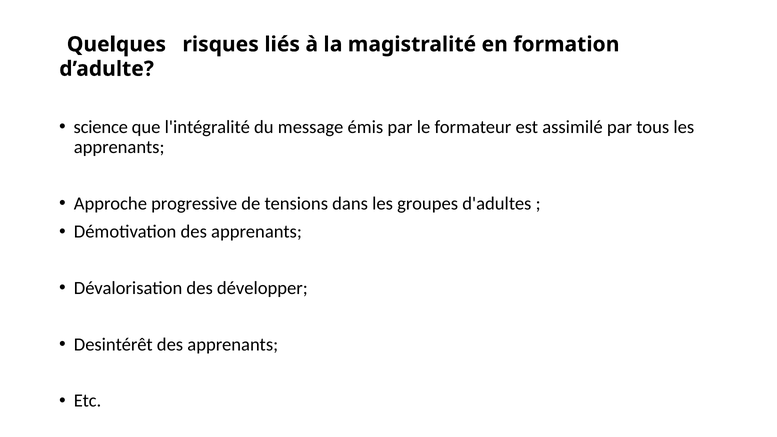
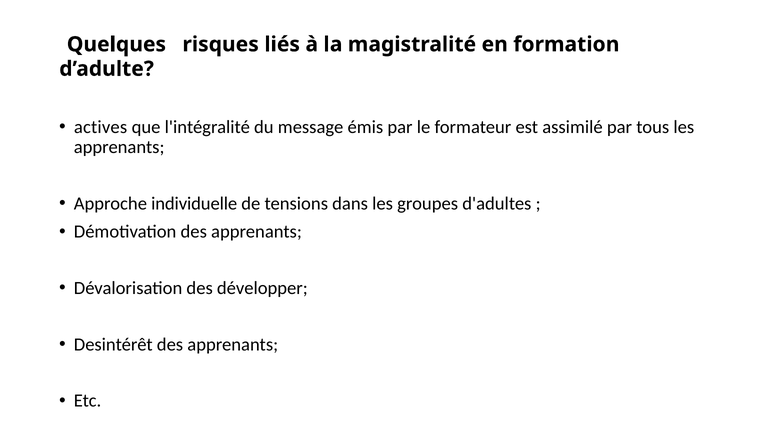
science: science -> actives (101, 127)
progressive: progressive -> individuelle (194, 204)
